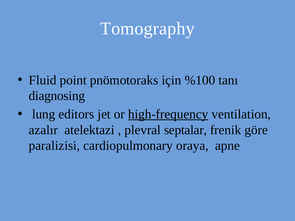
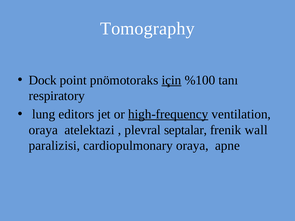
Fluid: Fluid -> Dock (43, 80)
için underline: none -> present (171, 80)
diagnosing: diagnosing -> respiratory (57, 96)
azalır: azalır -> oraya (43, 130)
göre: göre -> wall (256, 130)
